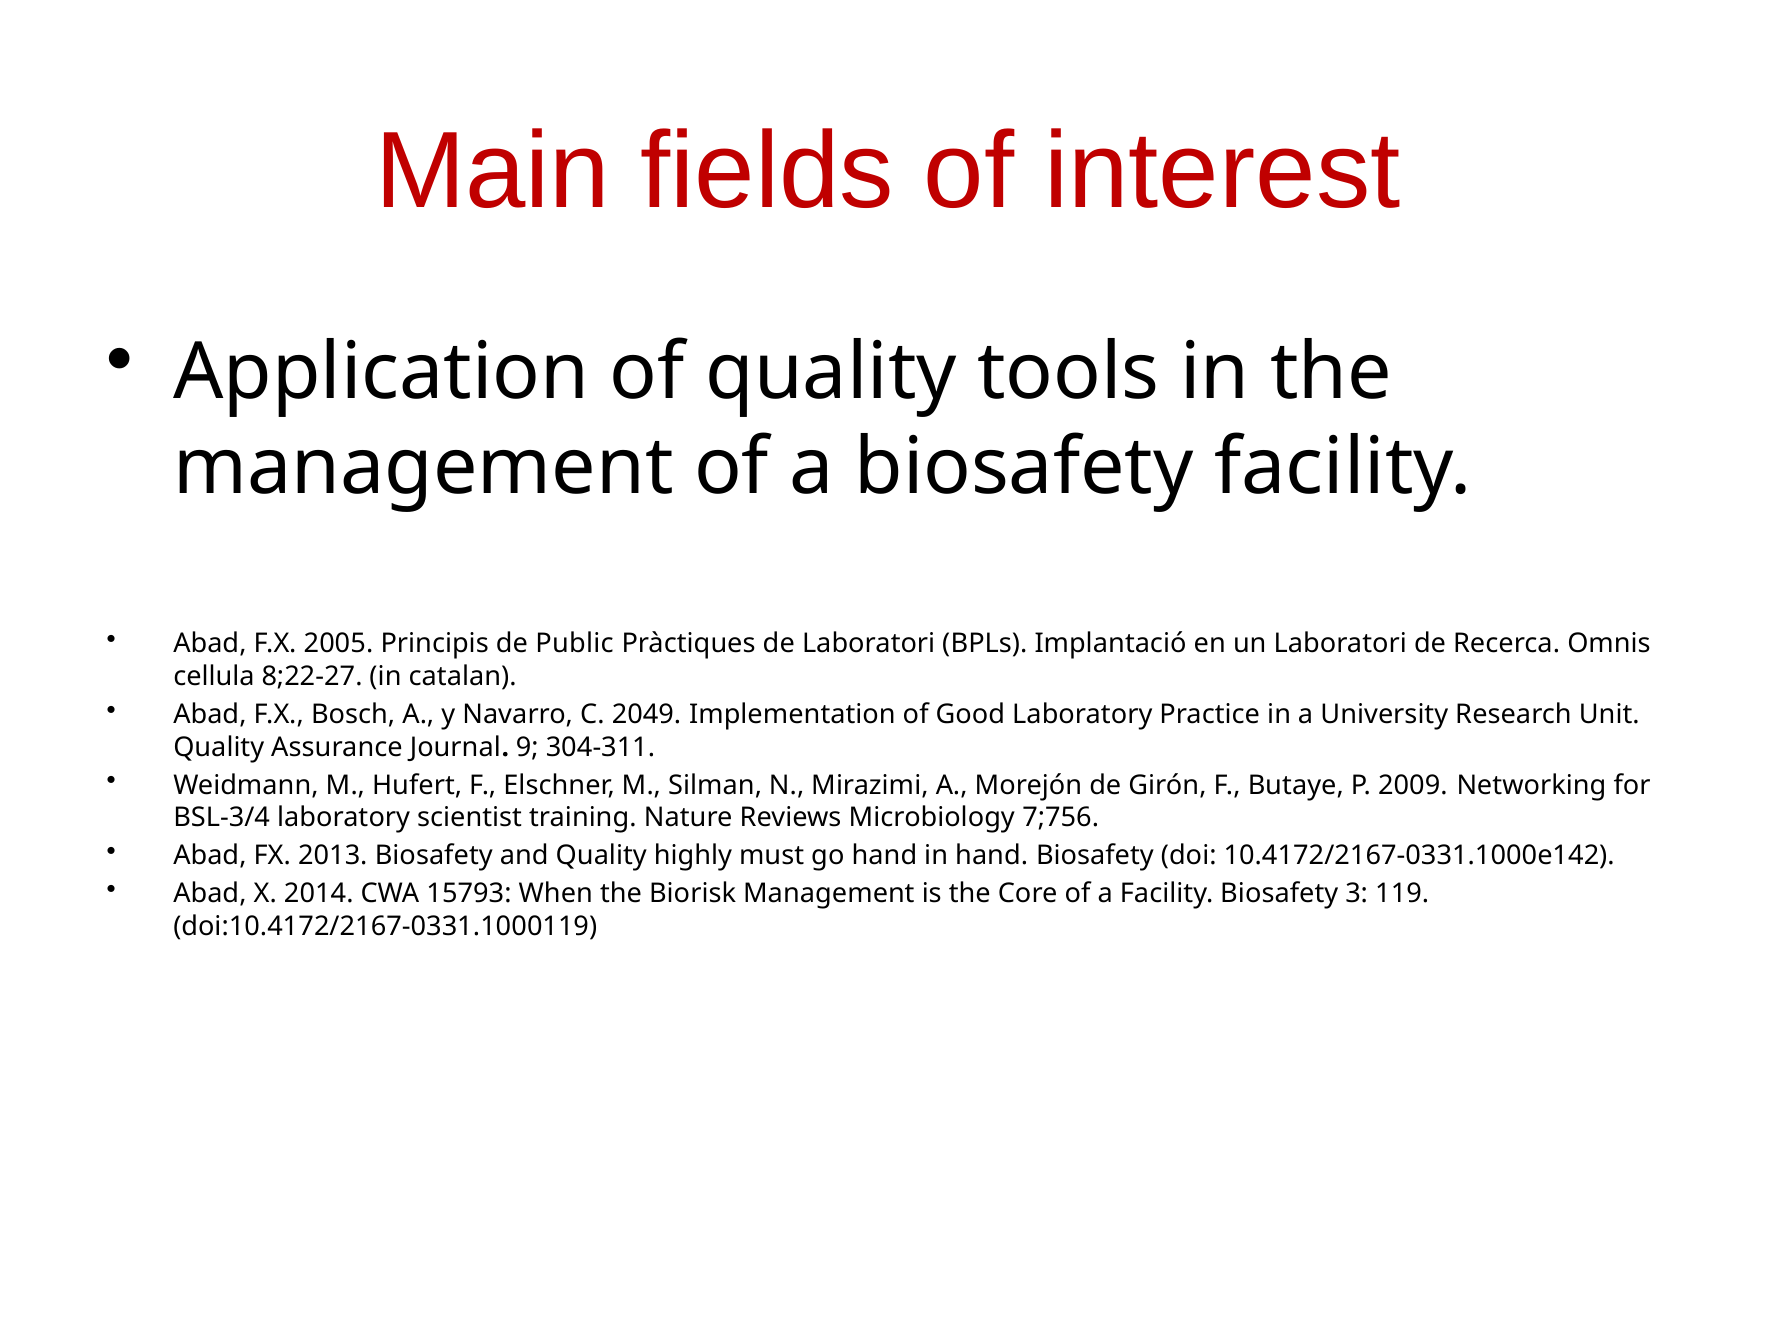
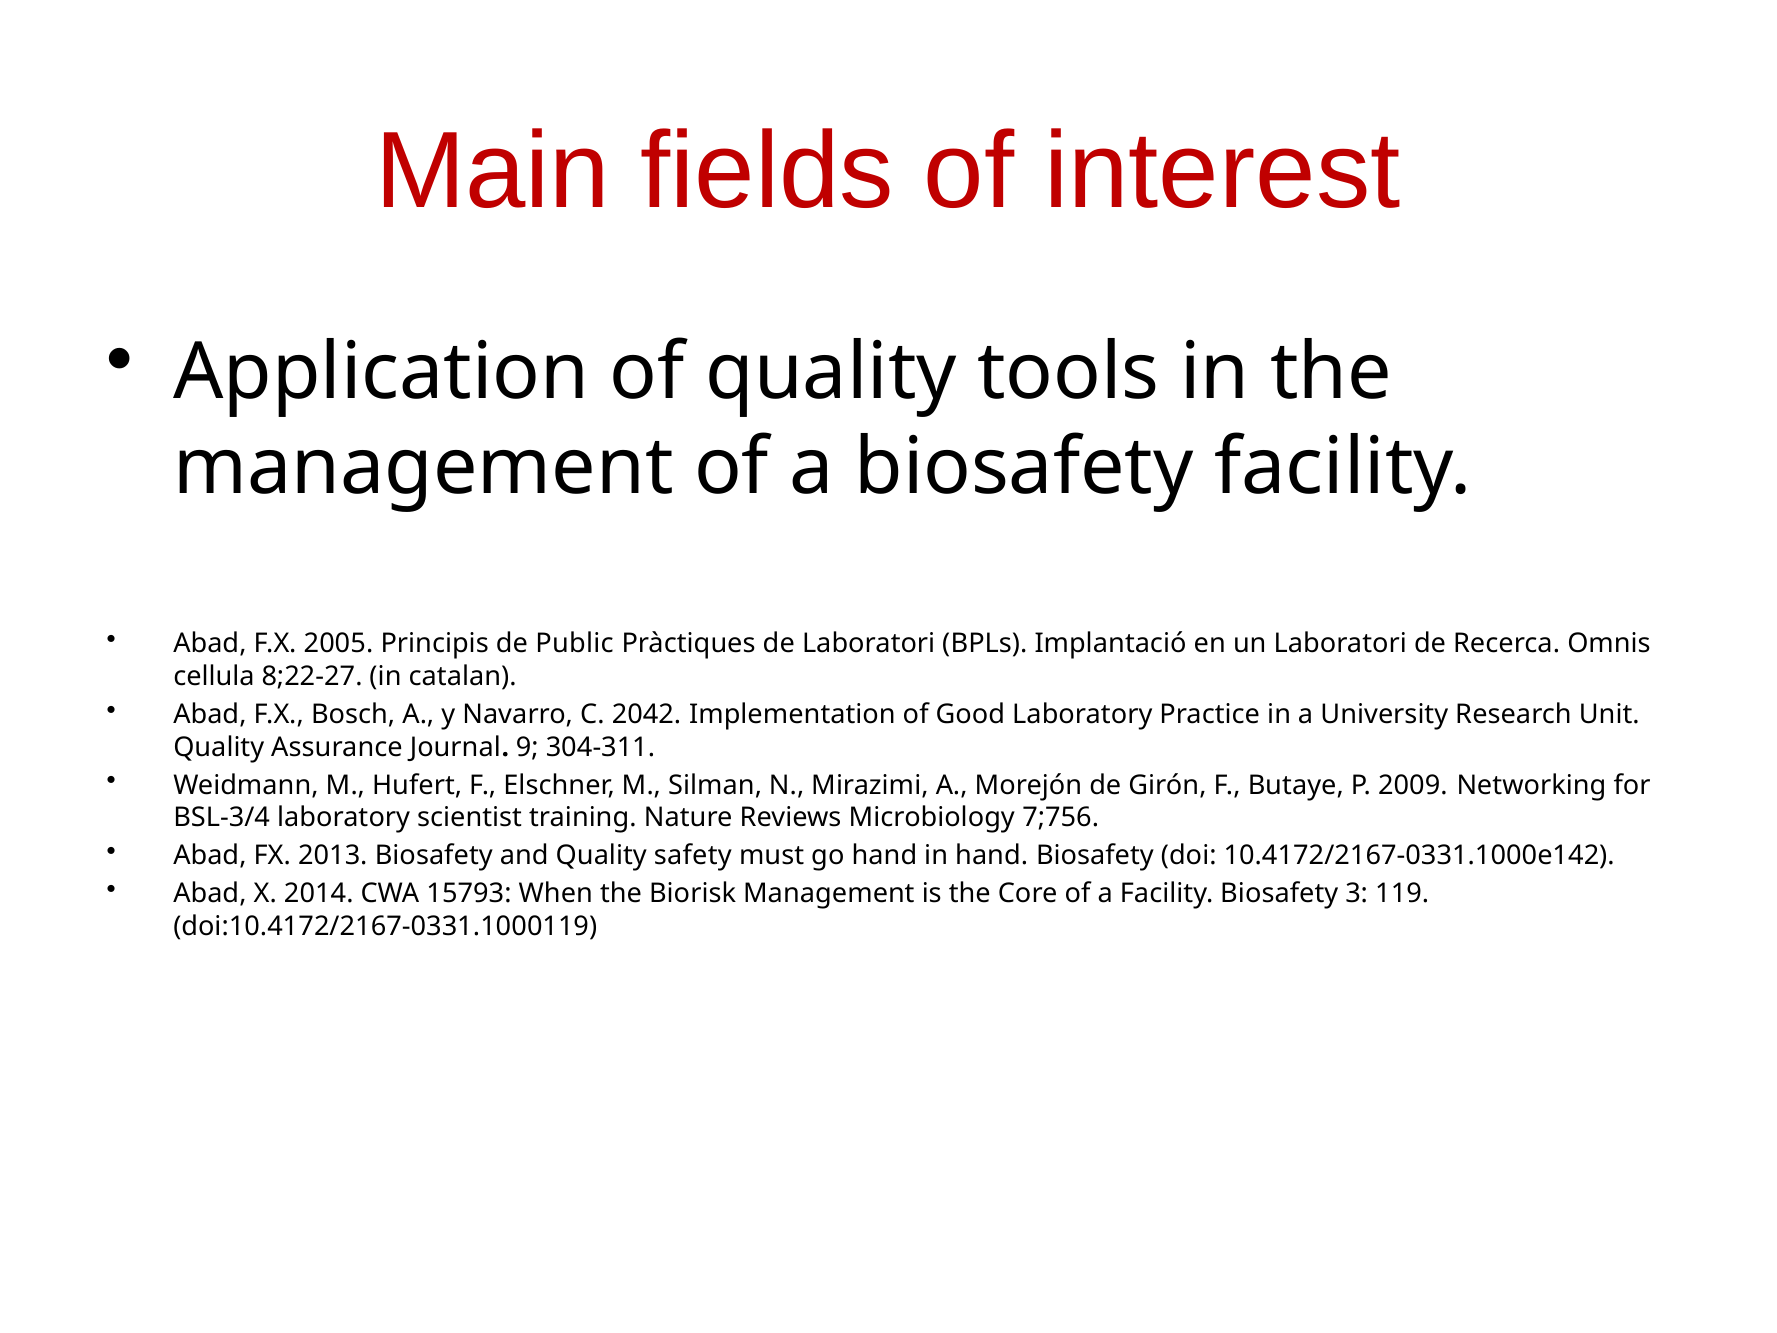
2049: 2049 -> 2042 (646, 714)
highly: highly -> safety (693, 856)
